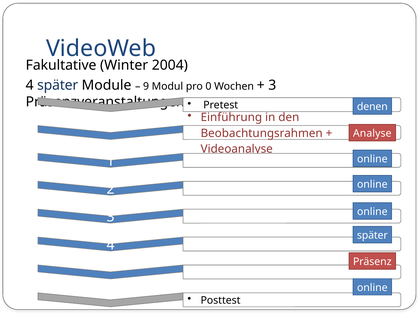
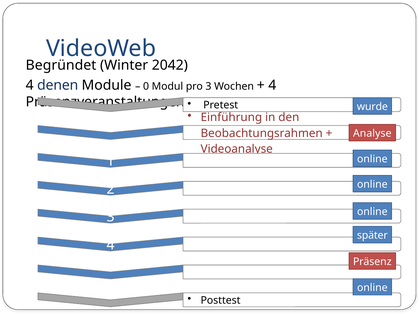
Fakultative: Fakultative -> Begründet (61, 65)
2004: 2004 -> 2042 (170, 65)
4 später: später -> denen (58, 85)
9: 9 -> 0 (146, 87)
pro 0: 0 -> 3 (208, 87)
3: 3 -> 4 (272, 85)
denen: denen -> wurde (372, 107)
